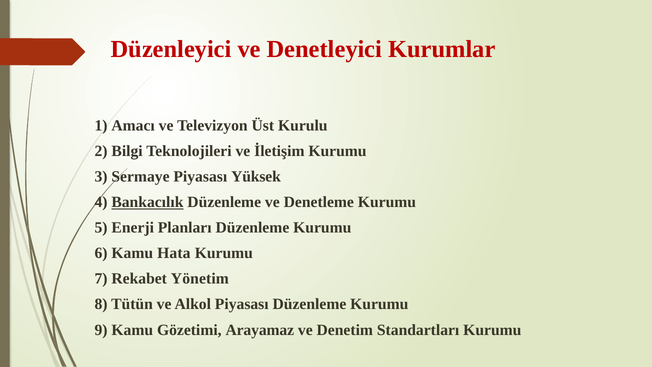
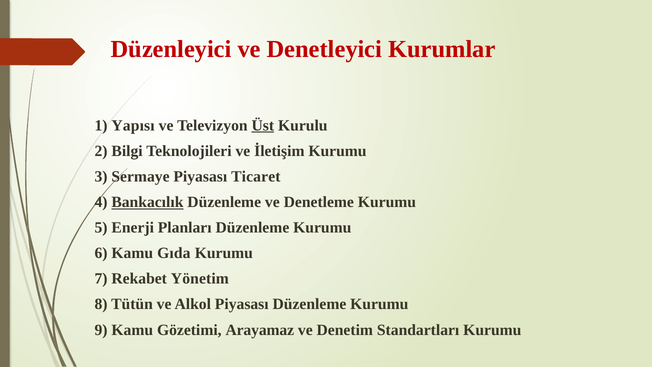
Amacı: Amacı -> Yapısı (133, 125)
Üst underline: none -> present (263, 125)
Yüksek: Yüksek -> Ticaret (256, 176)
Hata: Hata -> Gıda (174, 253)
